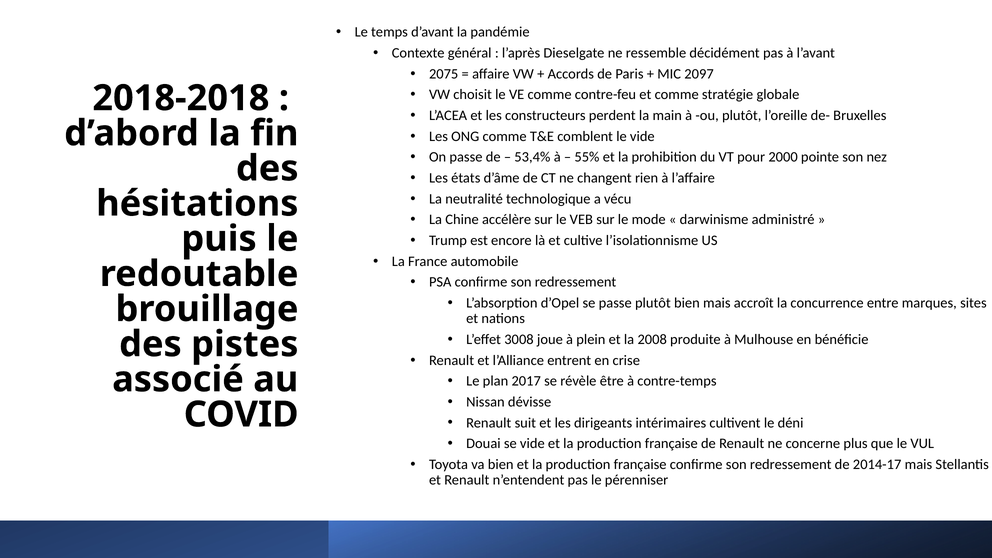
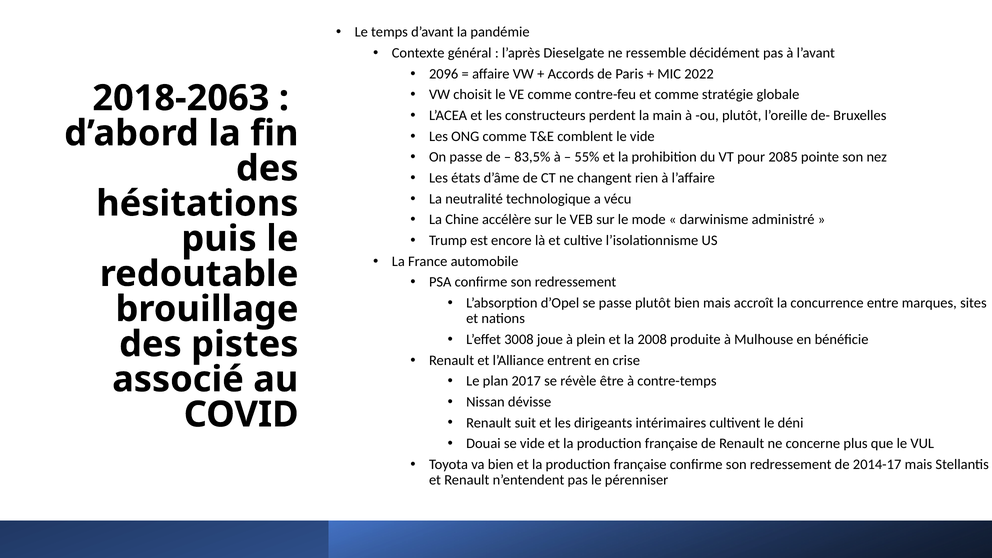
2075: 2075 -> 2096 (444, 74)
2097: 2097 -> 2022 (699, 74)
2018-2018: 2018-2018 -> 2018-2063 (181, 98)
53,4%: 53,4% -> 83,5% (532, 157)
2000: 2000 -> 2085 (783, 157)
